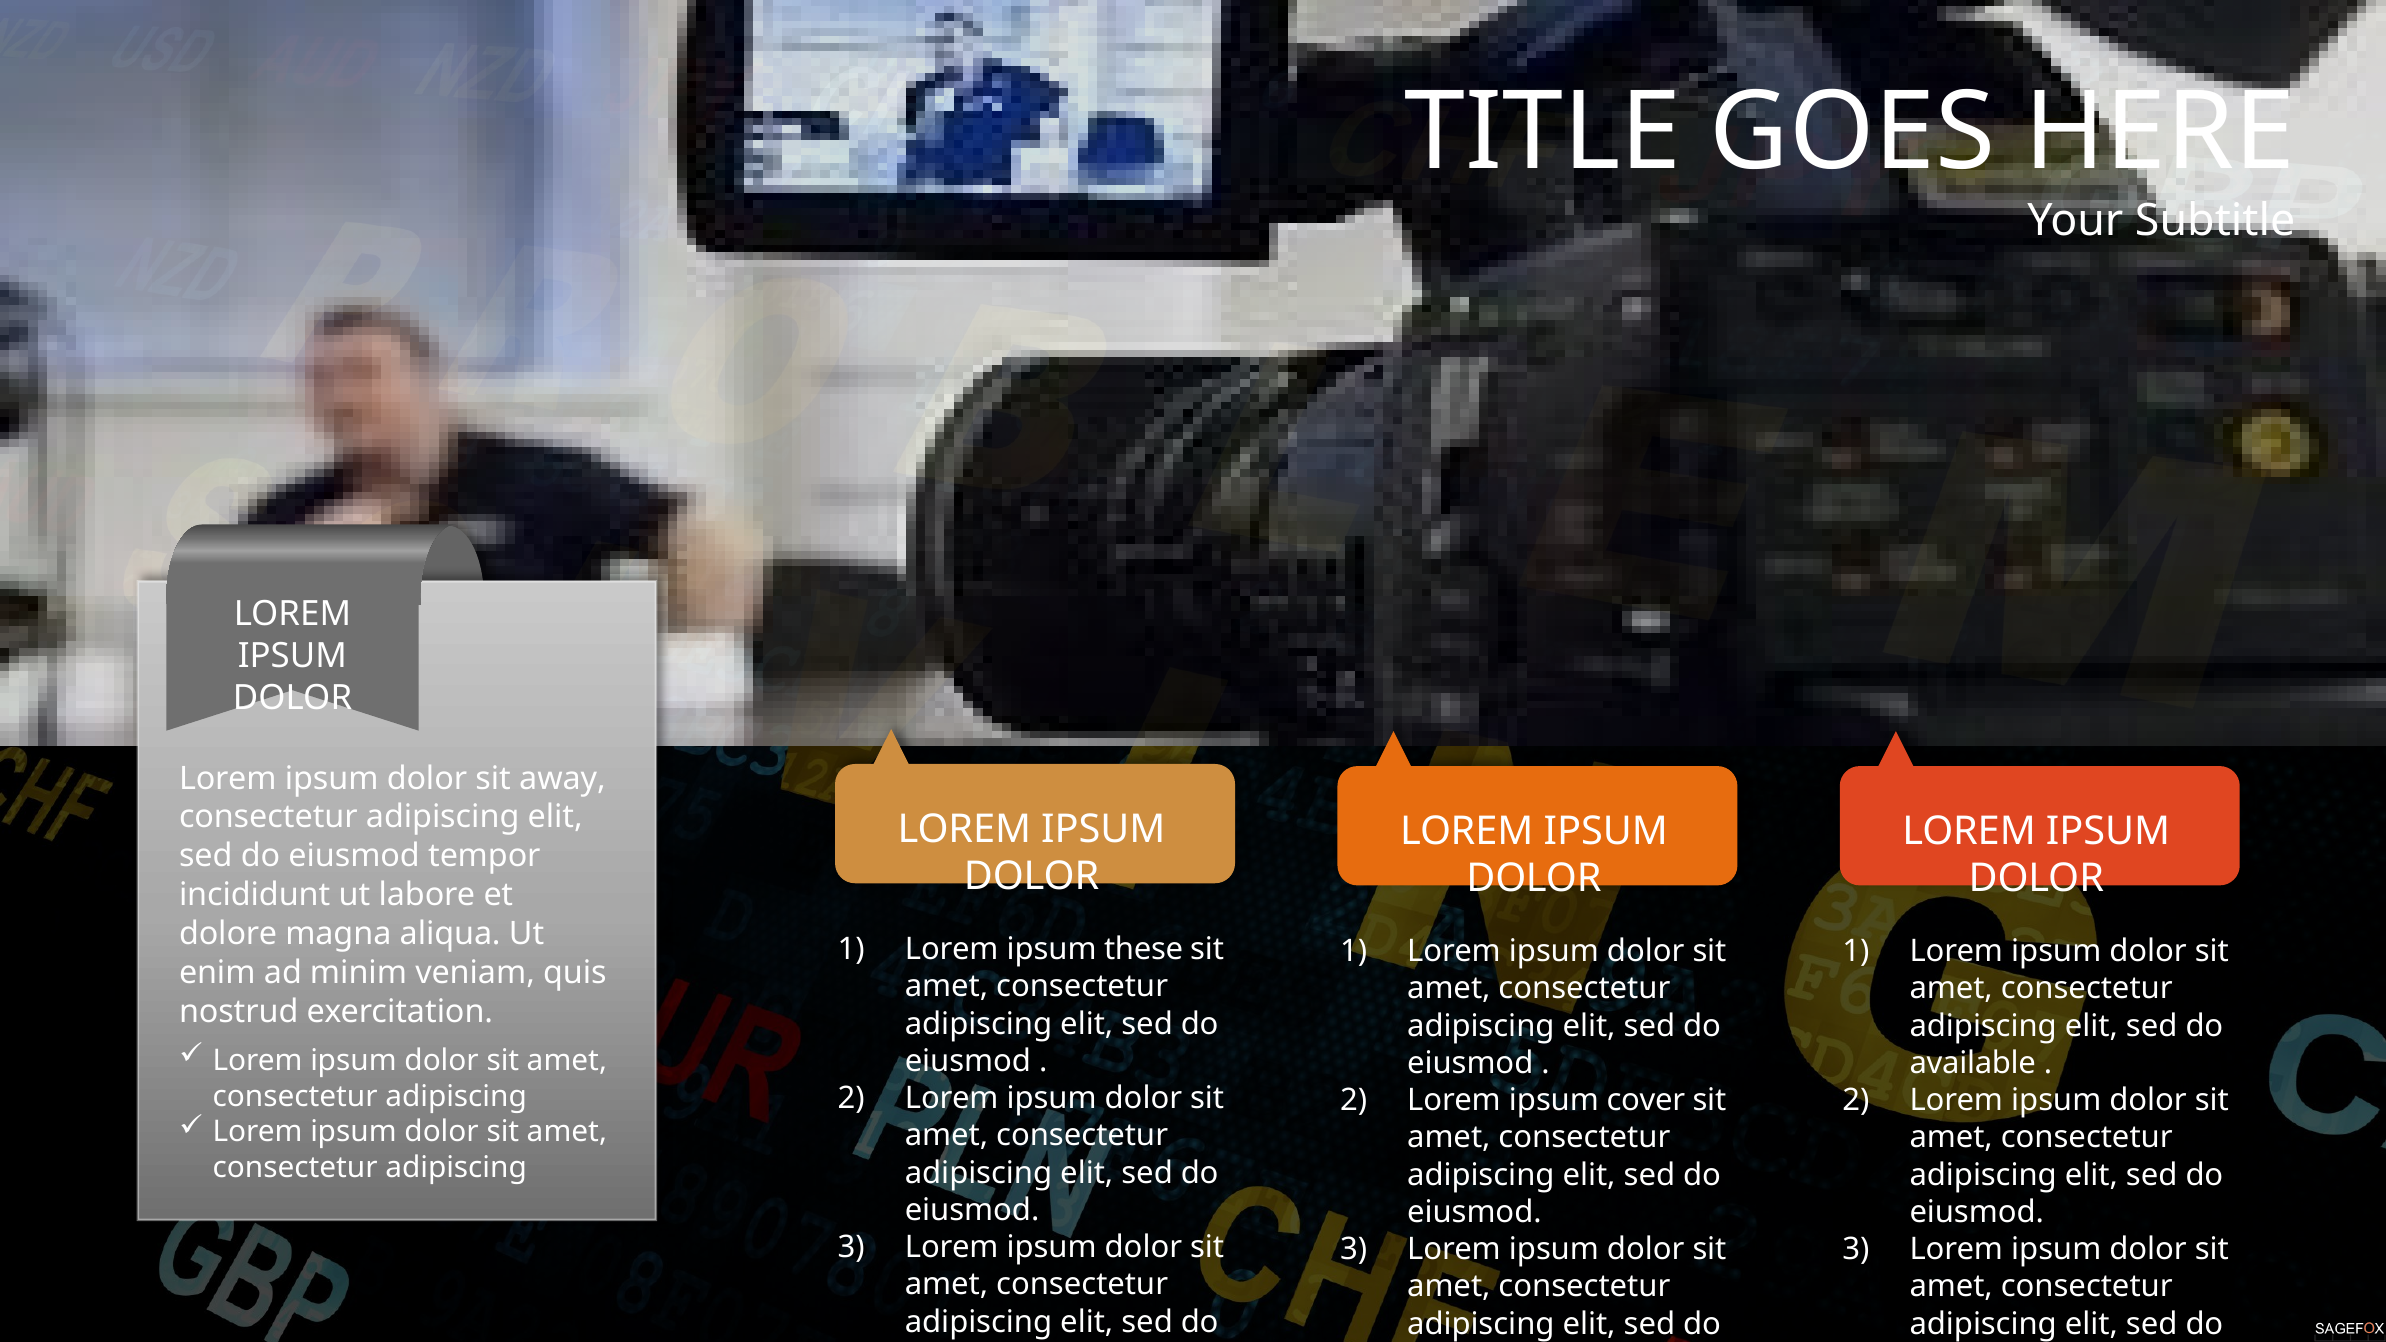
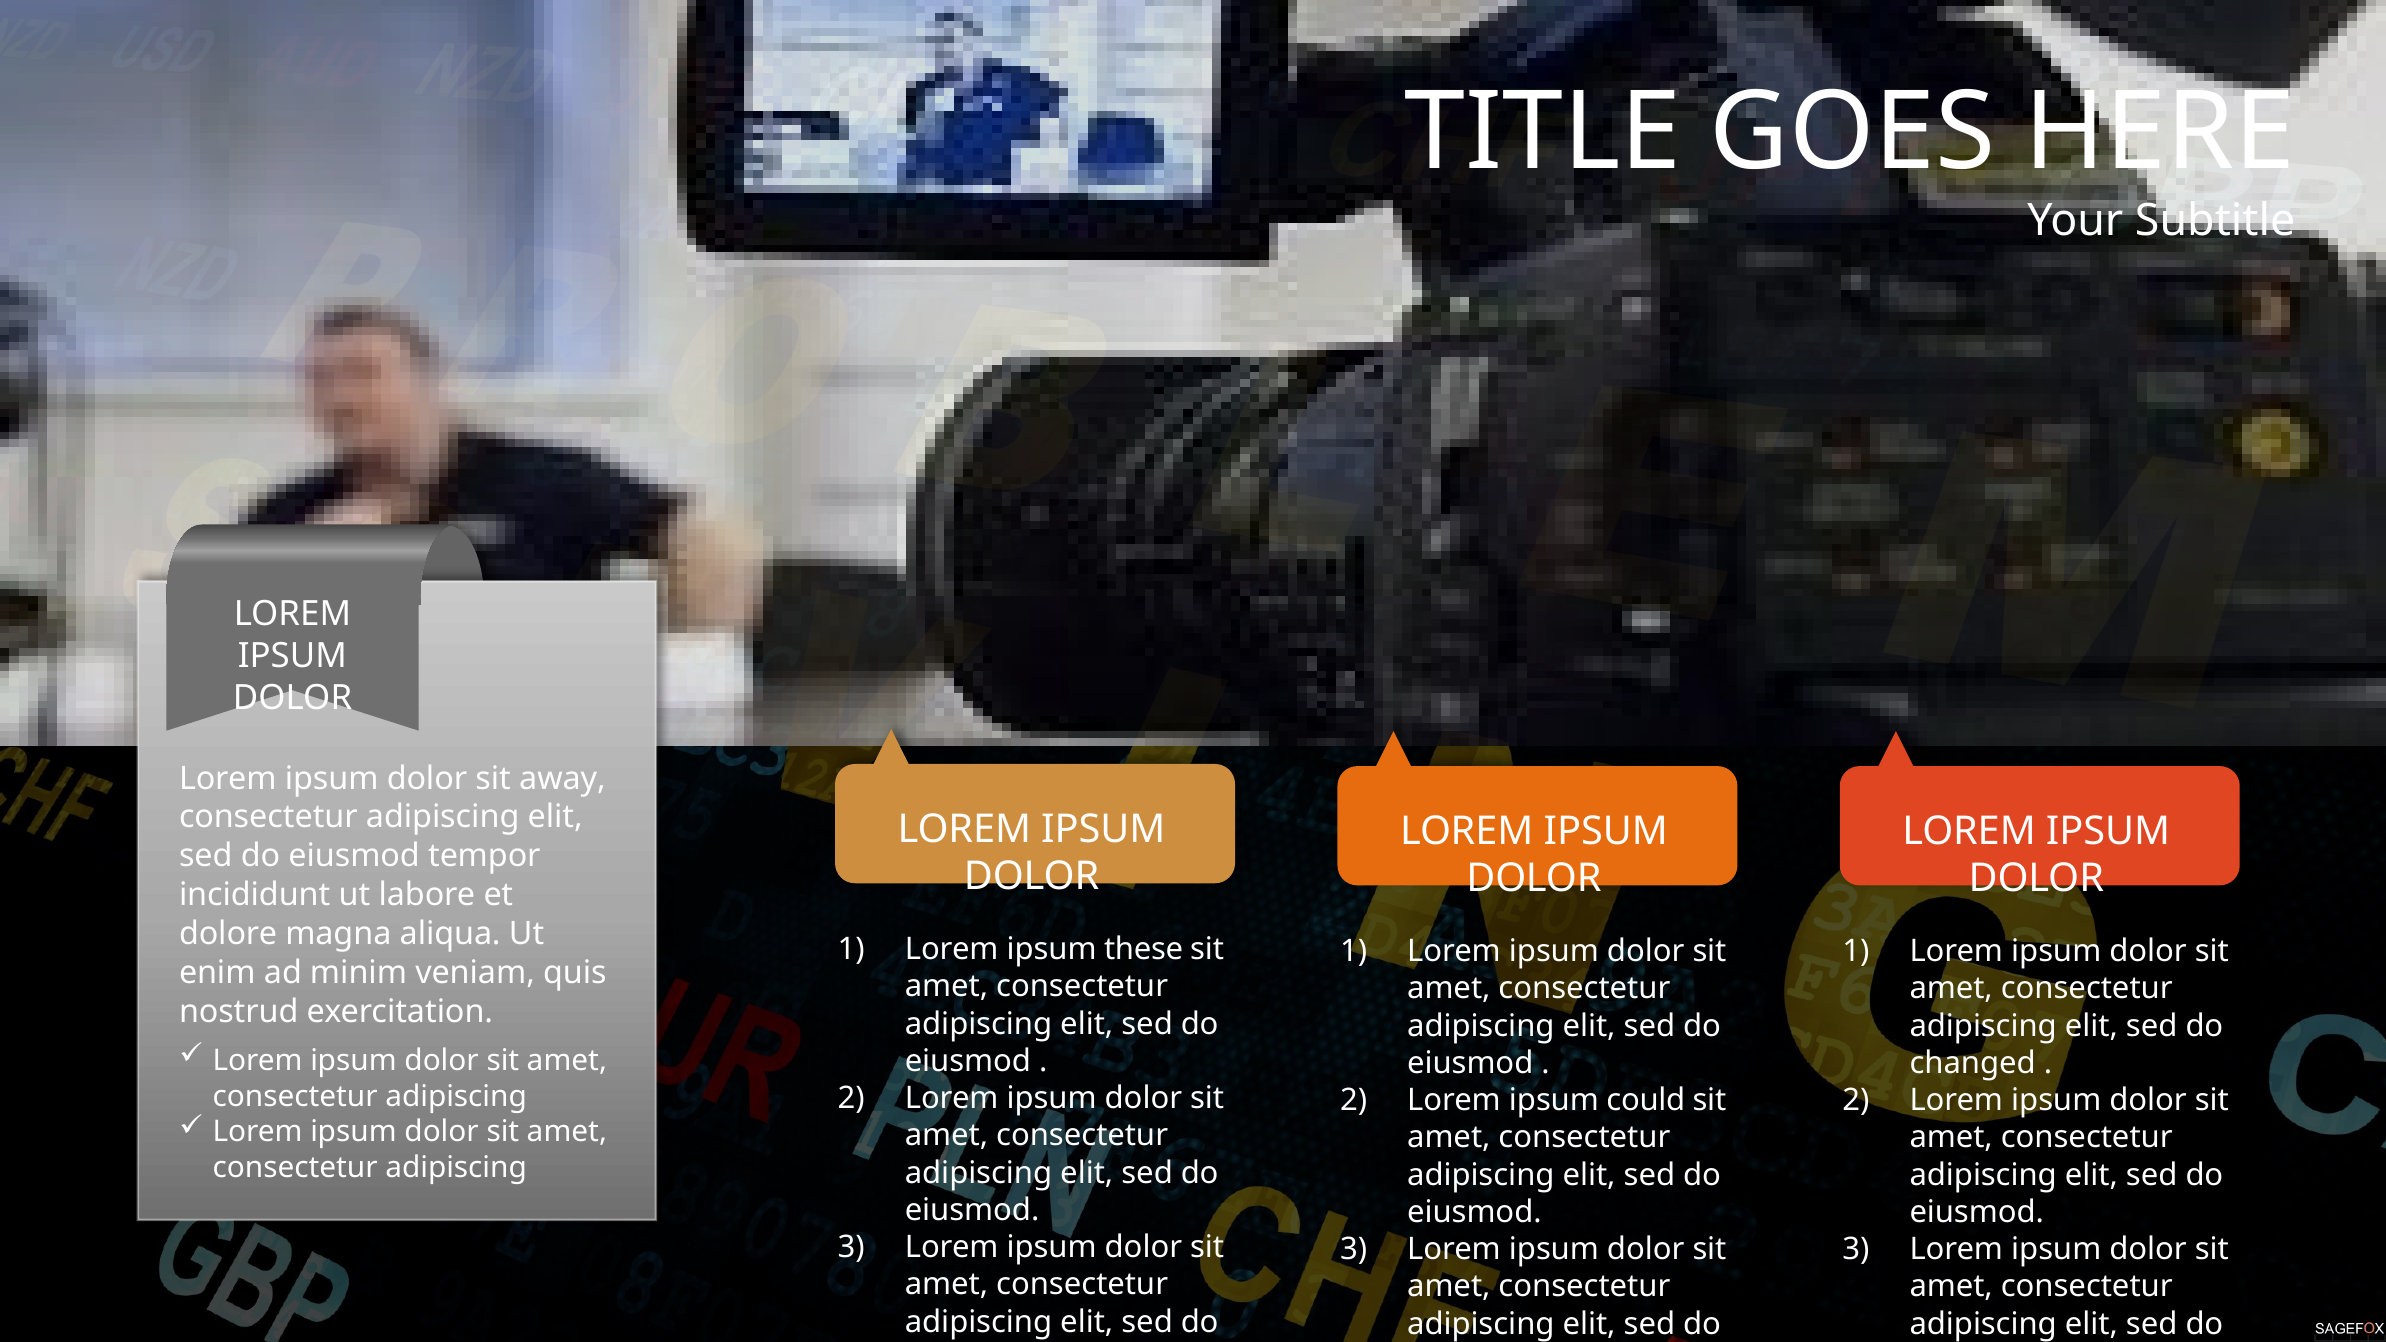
available: available -> changed (1973, 1063)
cover: cover -> could (1646, 1100)
